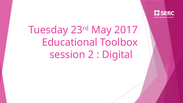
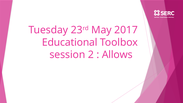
Digital: Digital -> Allows (117, 55)
